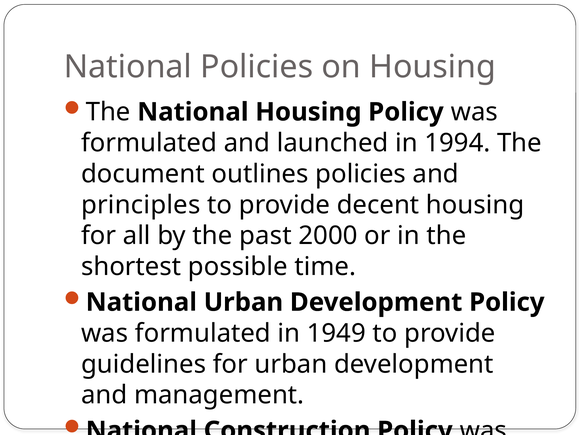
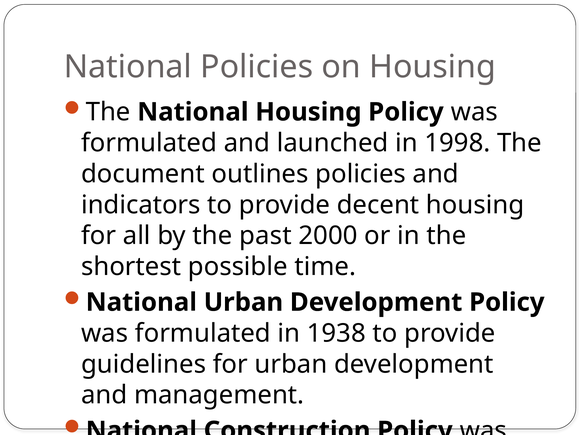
launched in 1994: 1994 -> 1998 (457, 143)
principles: principles -> indicators (141, 205)
1949: 1949 -> 1938 (336, 333)
